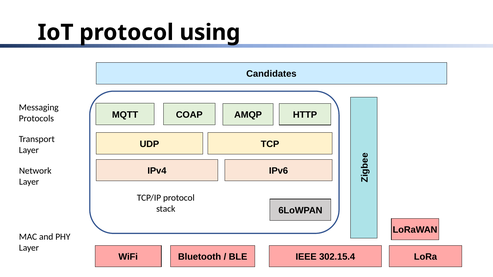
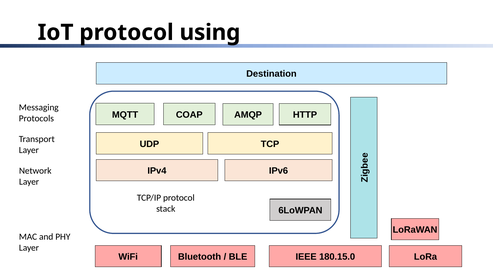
Candidates: Candidates -> Destination (271, 74)
302.15.4: 302.15.4 -> 180.15.0 (337, 257)
